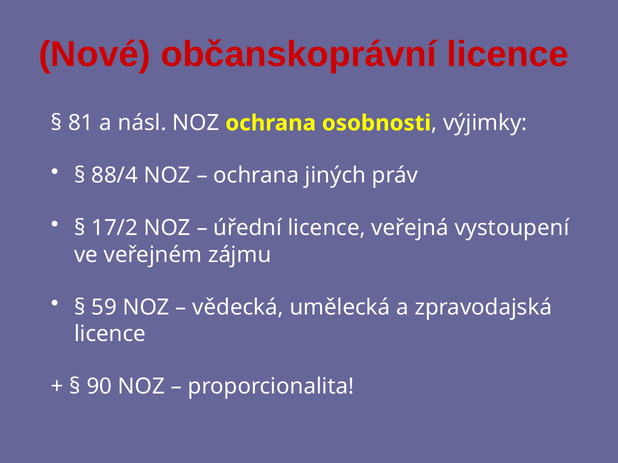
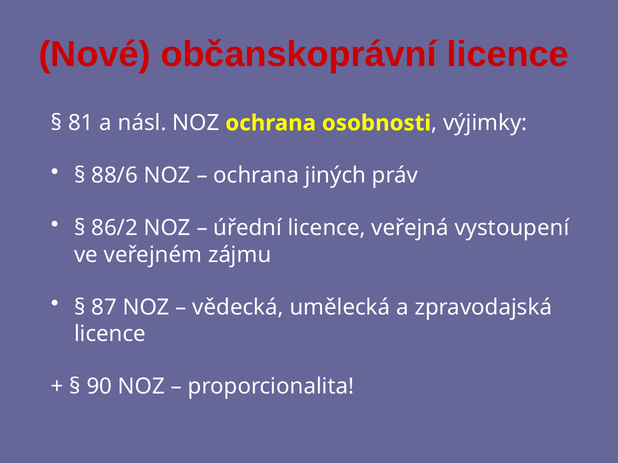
88/4: 88/4 -> 88/6 (115, 176)
17/2: 17/2 -> 86/2 (115, 228)
59: 59 -> 87 (104, 308)
